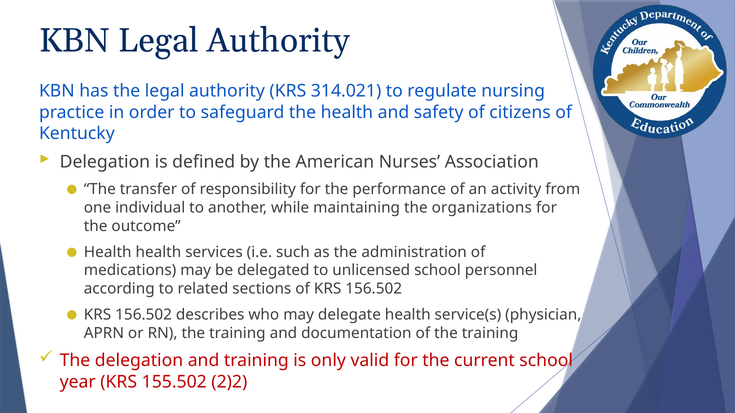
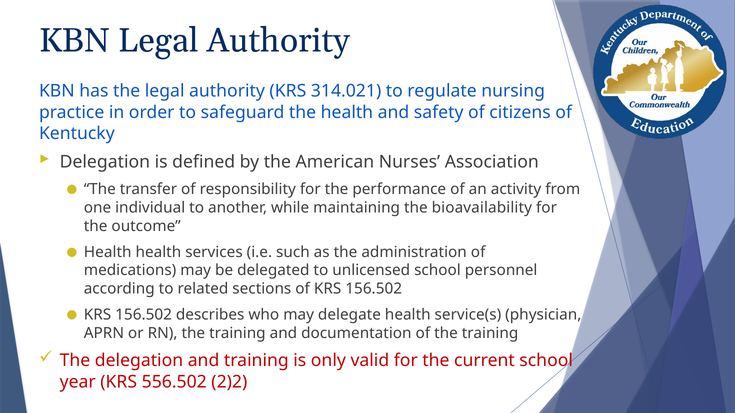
organizations: organizations -> bioavailability (482, 208)
155.502: 155.502 -> 556.502 (174, 382)
